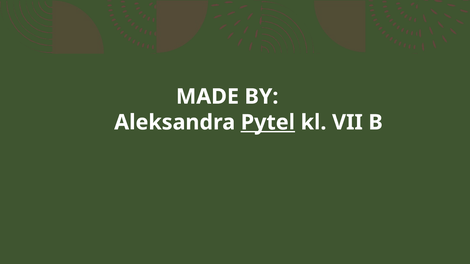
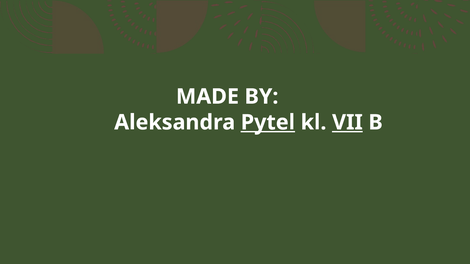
VII underline: none -> present (347, 123)
